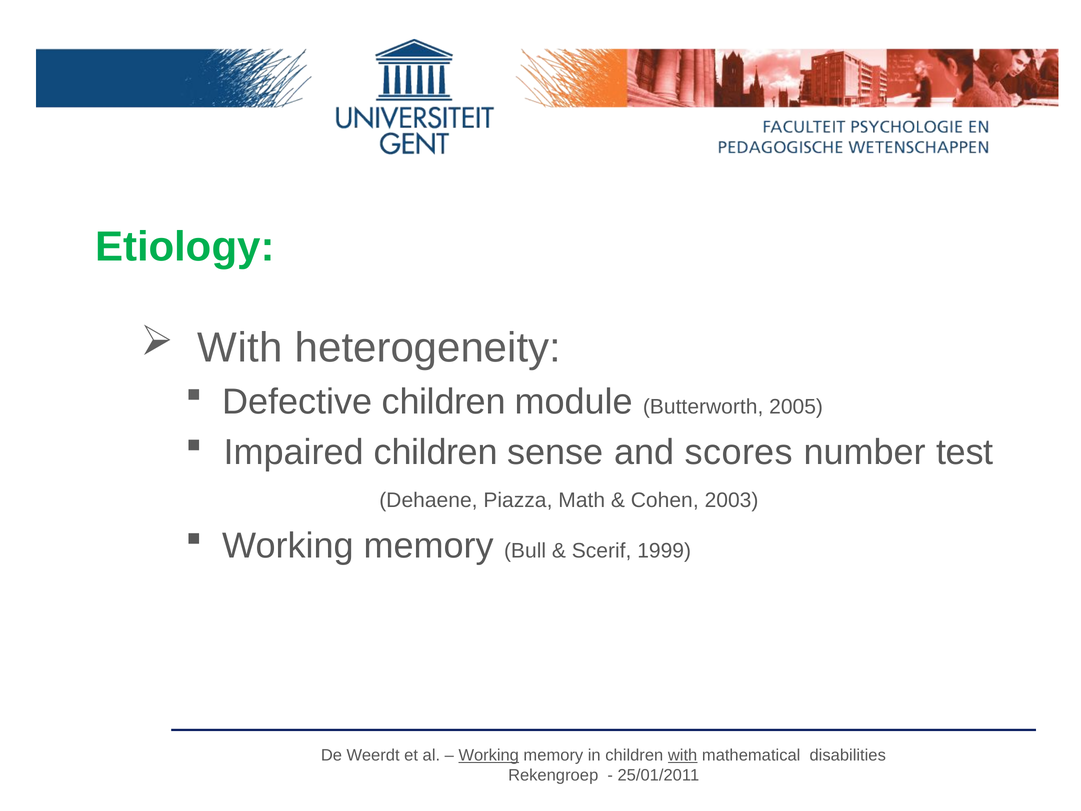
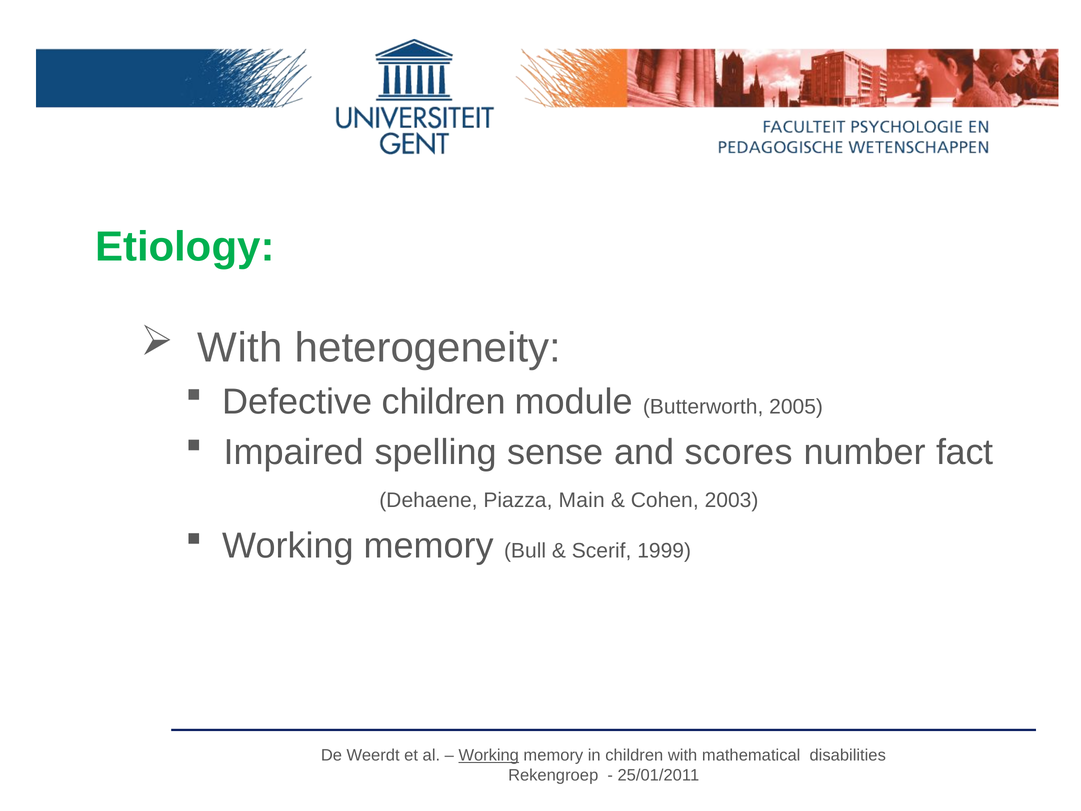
Impaired children: children -> spelling (436, 452)
test: test -> fact (965, 452)
Math: Math -> Main (582, 500)
with underline: present -> none (683, 755)
